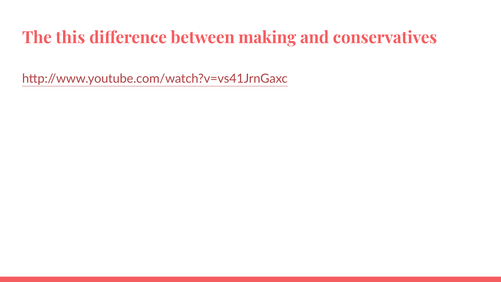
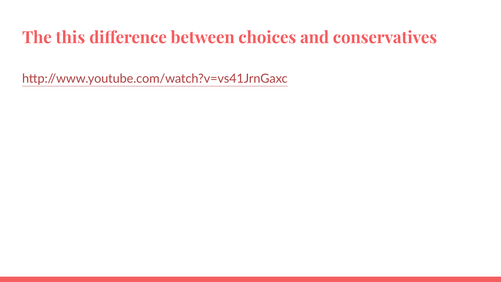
making: making -> choices (267, 38)
